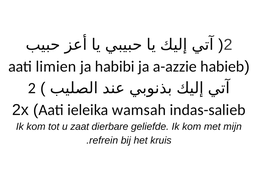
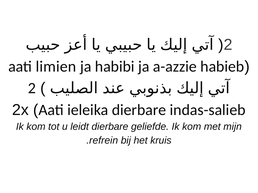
ieleika wamsah: wamsah -> dierbare (139, 110)
zaat: zaat -> leidt (80, 127)
